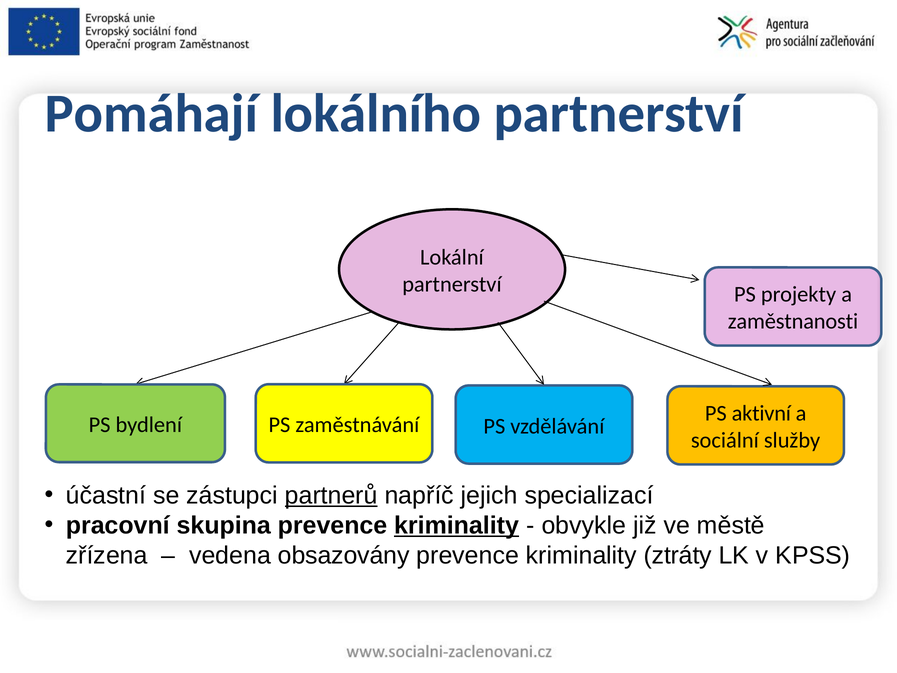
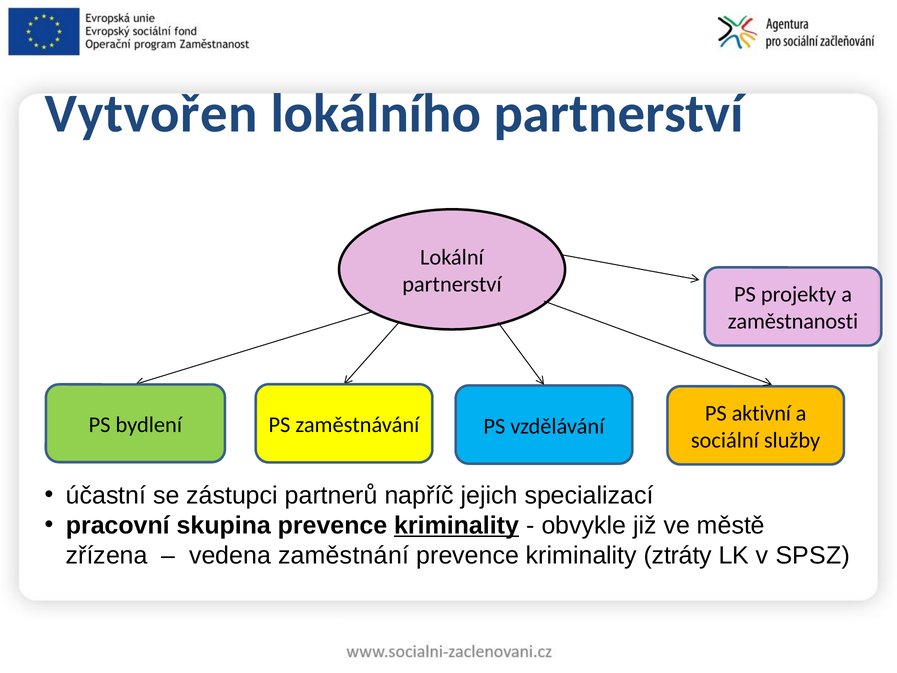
Pomáhají: Pomáhají -> Vytvořen (151, 114)
partnerů underline: present -> none (331, 495)
obsazovány: obsazovány -> zaměstnání (344, 555)
KPSS: KPSS -> SPSZ (813, 555)
